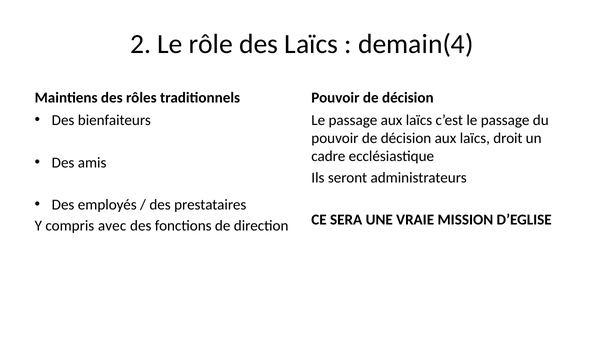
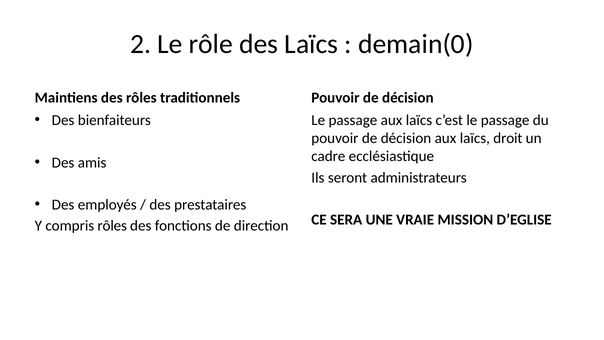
demain(4: demain(4 -> demain(0 (416, 44)
compris avec: avec -> rôles (112, 226)
